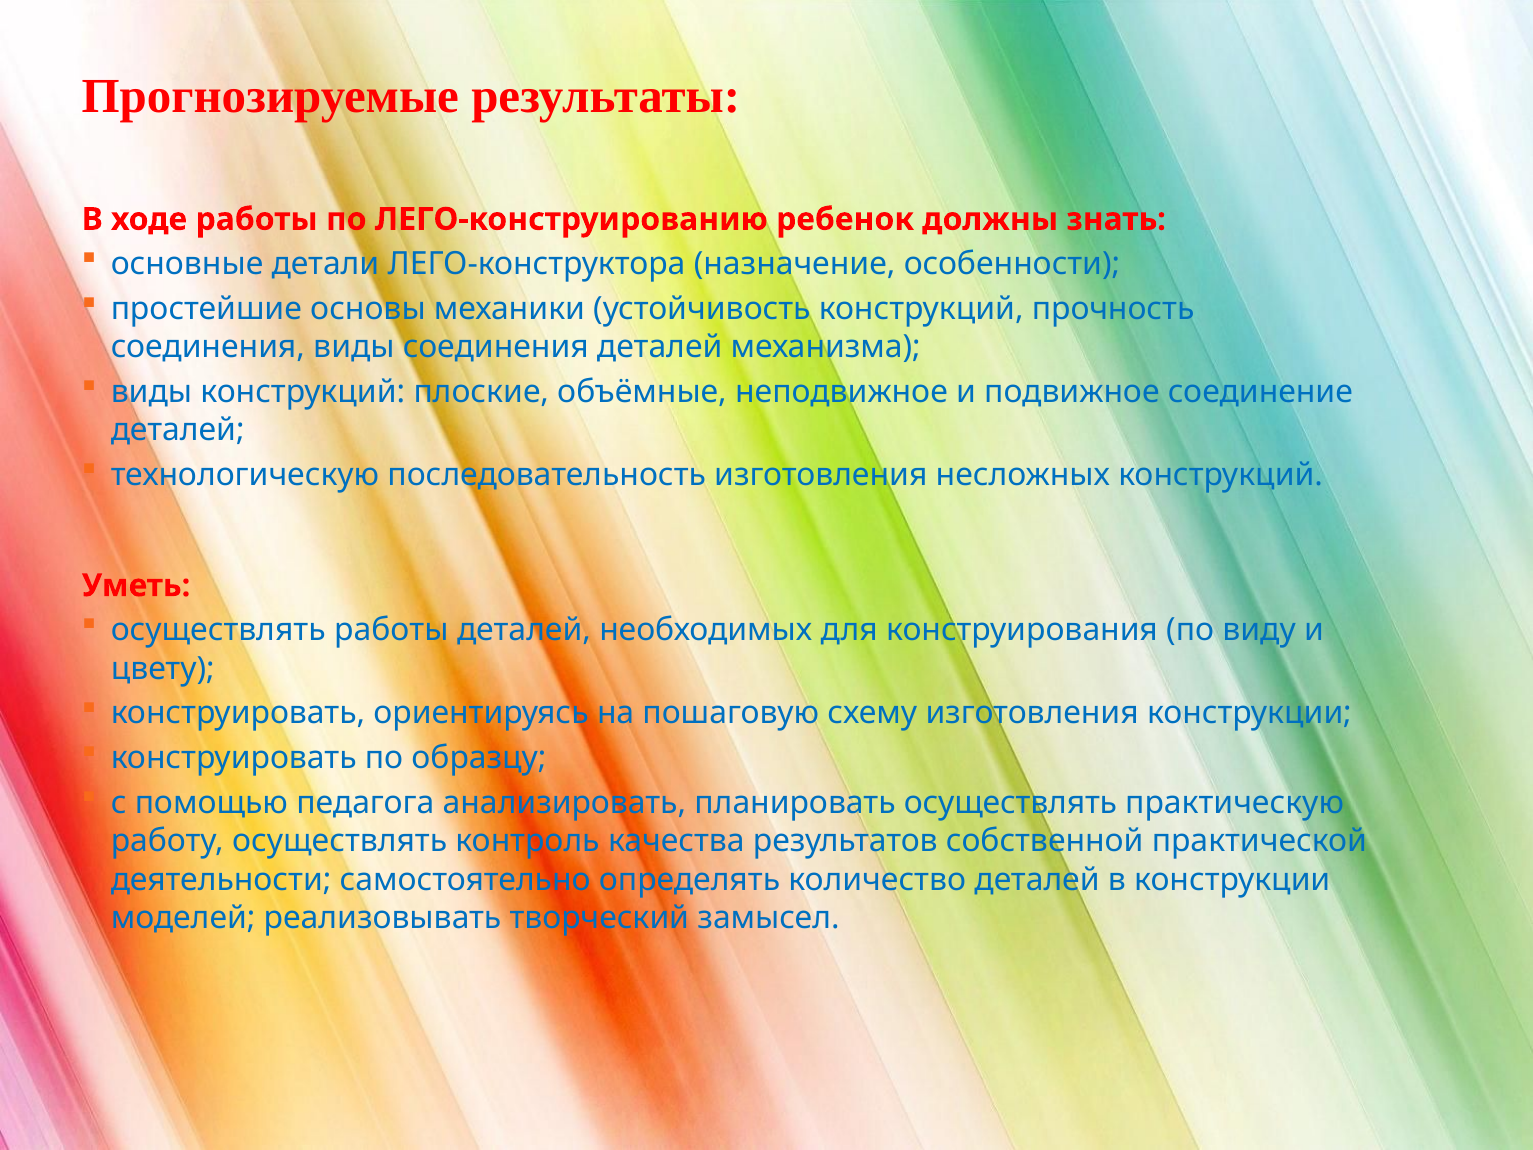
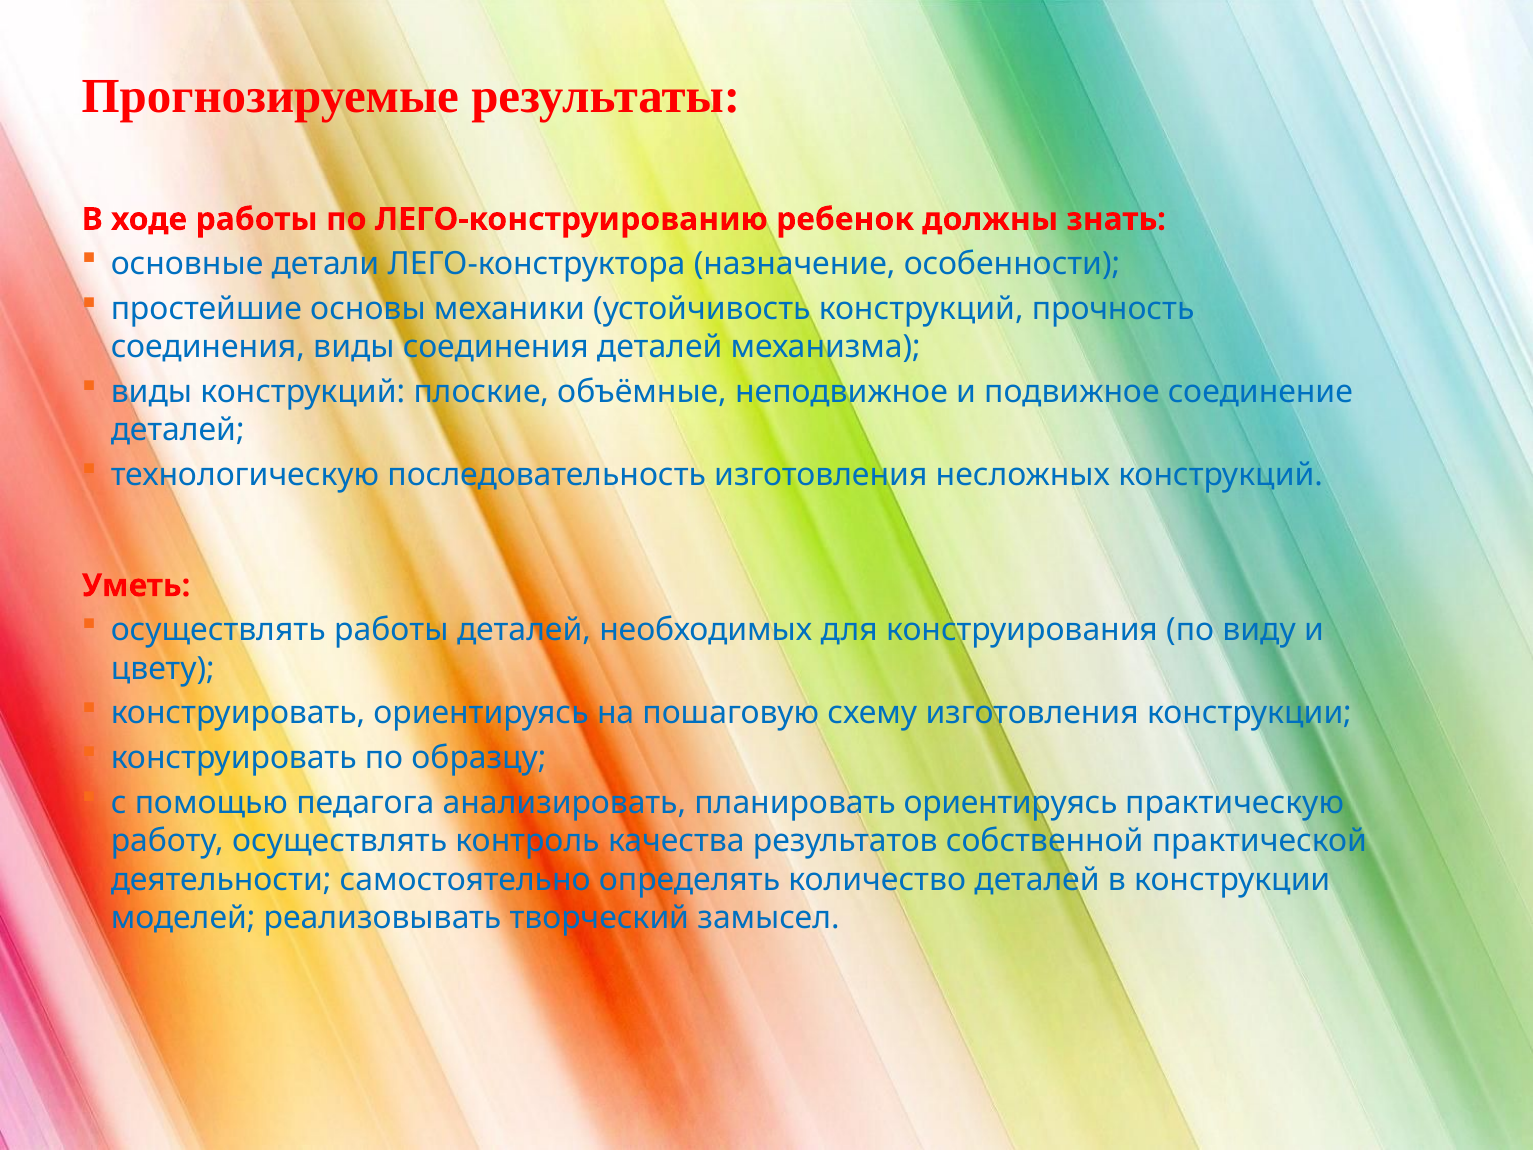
планировать осуществлять: осуществлять -> ориентируясь (1011, 803)
